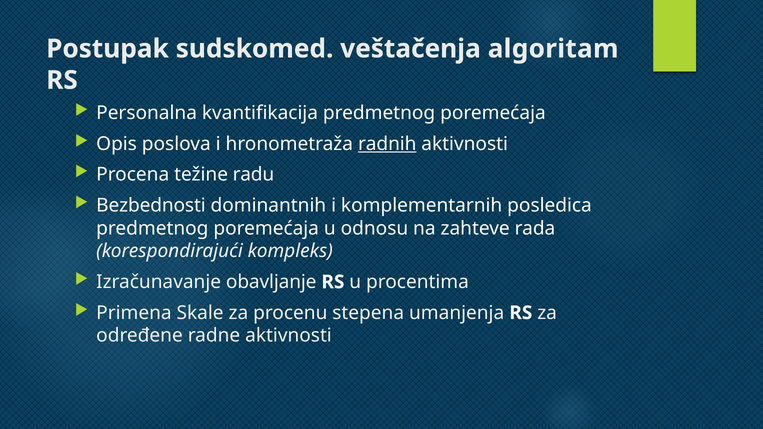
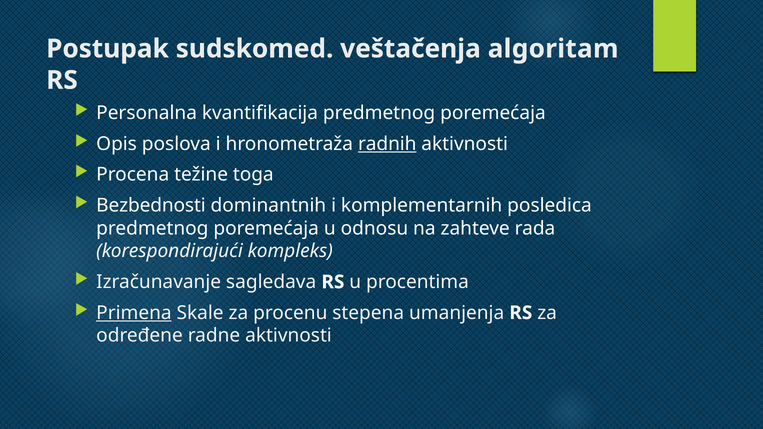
radu: radu -> toga (253, 175)
obavljanje: obavljanje -> sagledava (271, 282)
Primena underline: none -> present (134, 313)
